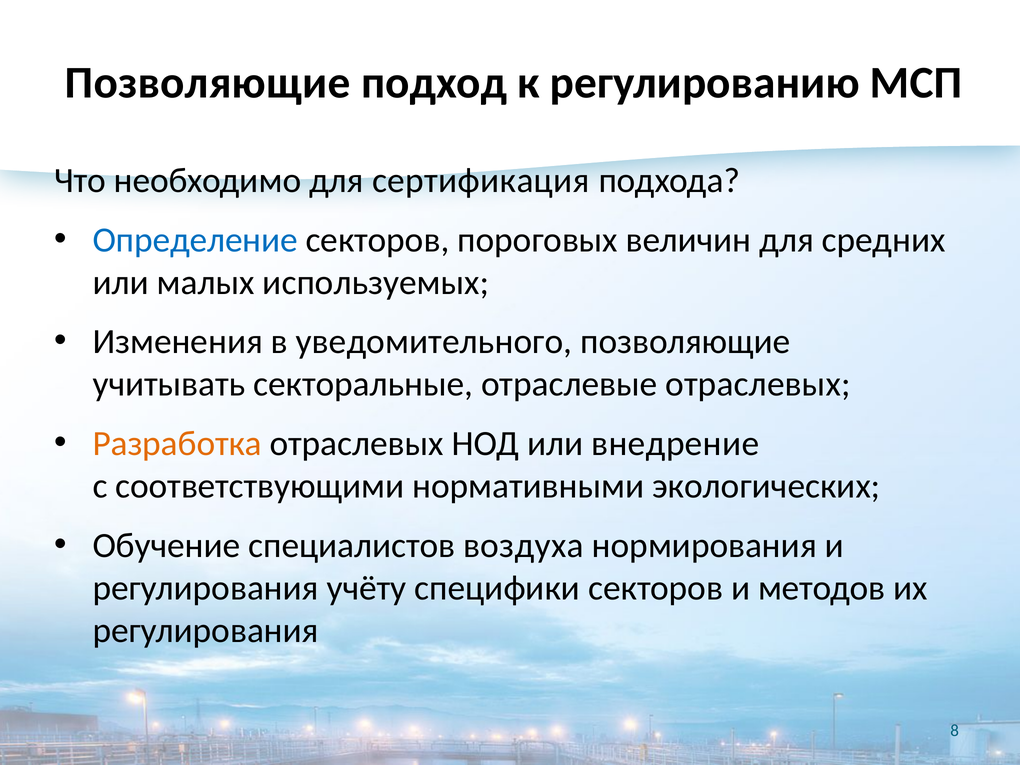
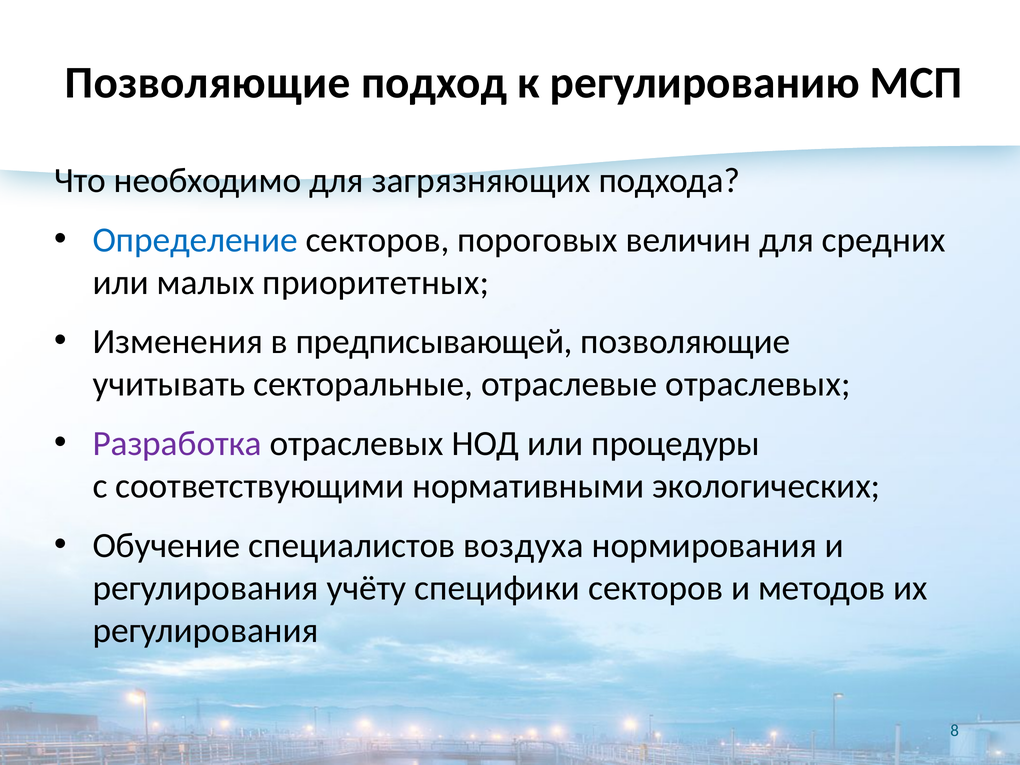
сертификация: сертификация -> загрязняющих (481, 180)
используемых: используемых -> приоритетных (376, 282)
уведомительного: уведомительного -> предписывающей (434, 342)
Разработка colour: orange -> purple (177, 444)
внедрение: внедрение -> процедуры (676, 444)
